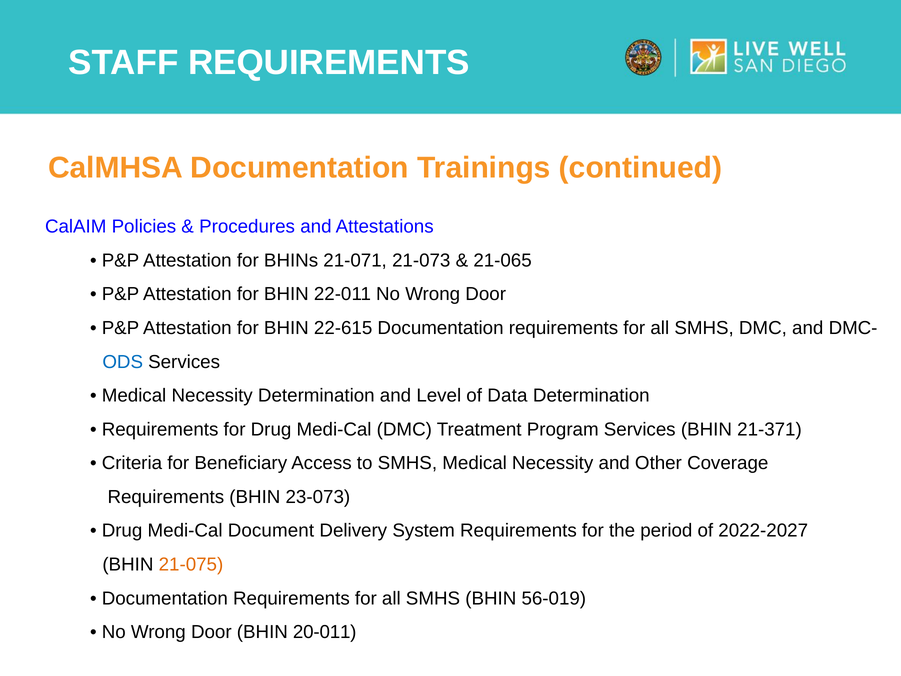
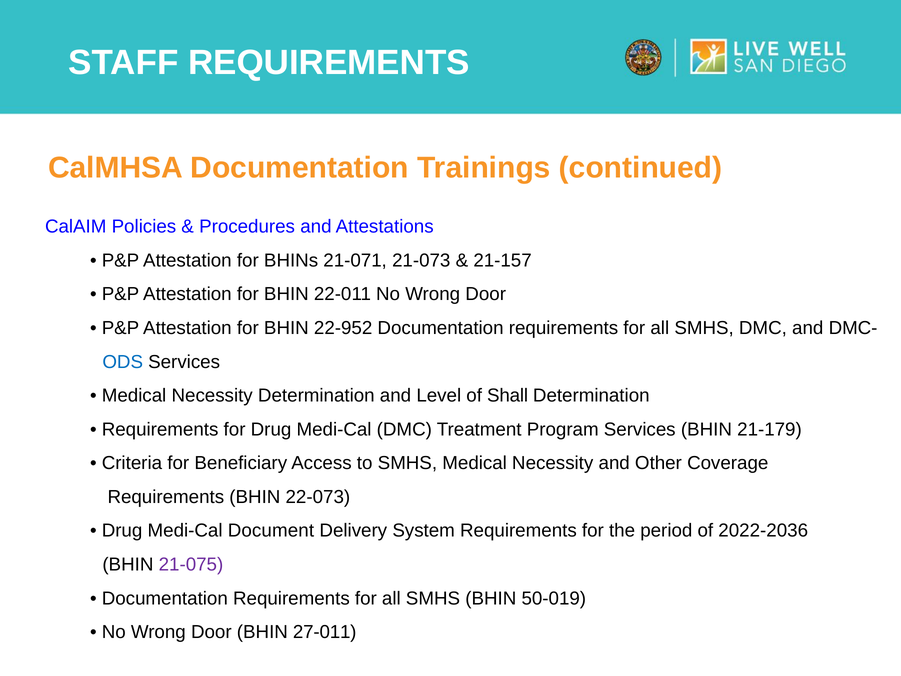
21-065: 21-065 -> 21-157 (503, 260)
22-615: 22-615 -> 22-952 (343, 328)
Data: Data -> Shall (508, 395)
21-371: 21-371 -> 21-179 (769, 429)
23-073: 23-073 -> 22-073 (318, 497)
2022-2027: 2022-2027 -> 2022-2036 (763, 531)
21-075 colour: orange -> purple (191, 564)
56-019: 56-019 -> 50-019 (554, 598)
20-011: 20-011 -> 27-011 (325, 632)
